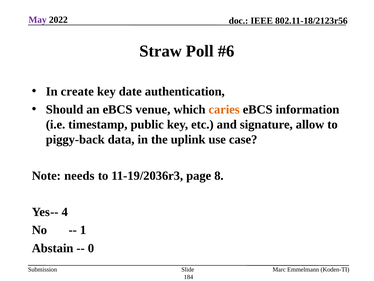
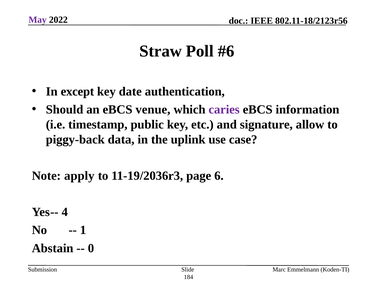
create: create -> except (77, 91)
caries colour: orange -> purple (224, 109)
needs: needs -> apply (79, 175)
8: 8 -> 6 (219, 175)
